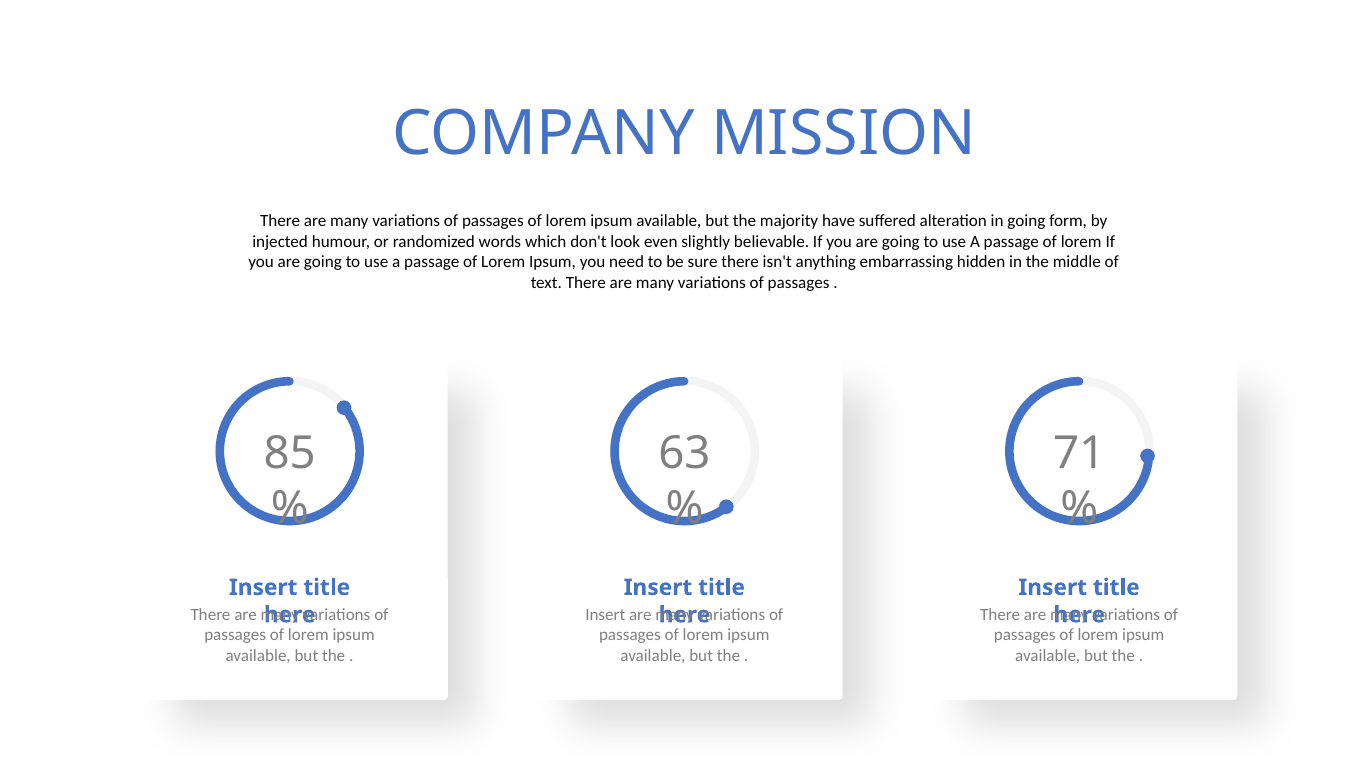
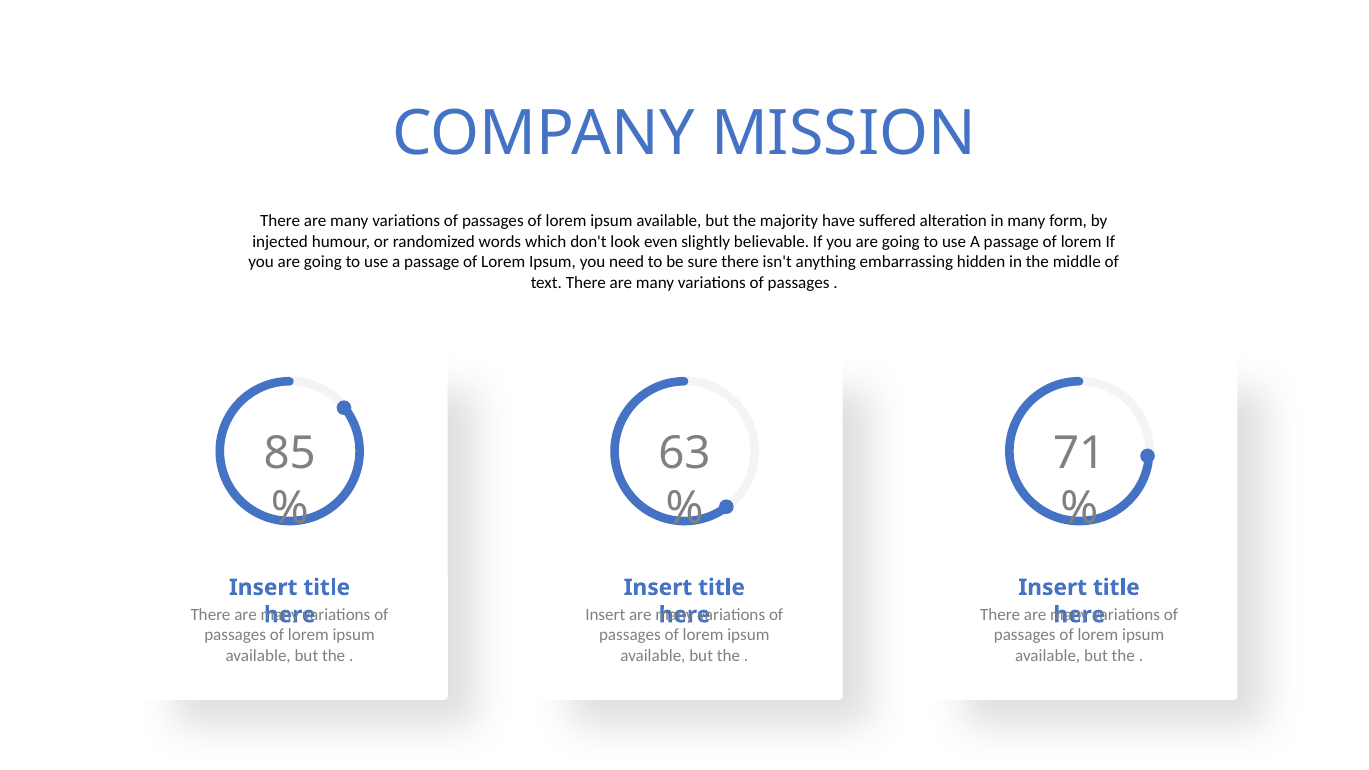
in going: going -> many (1026, 221)
